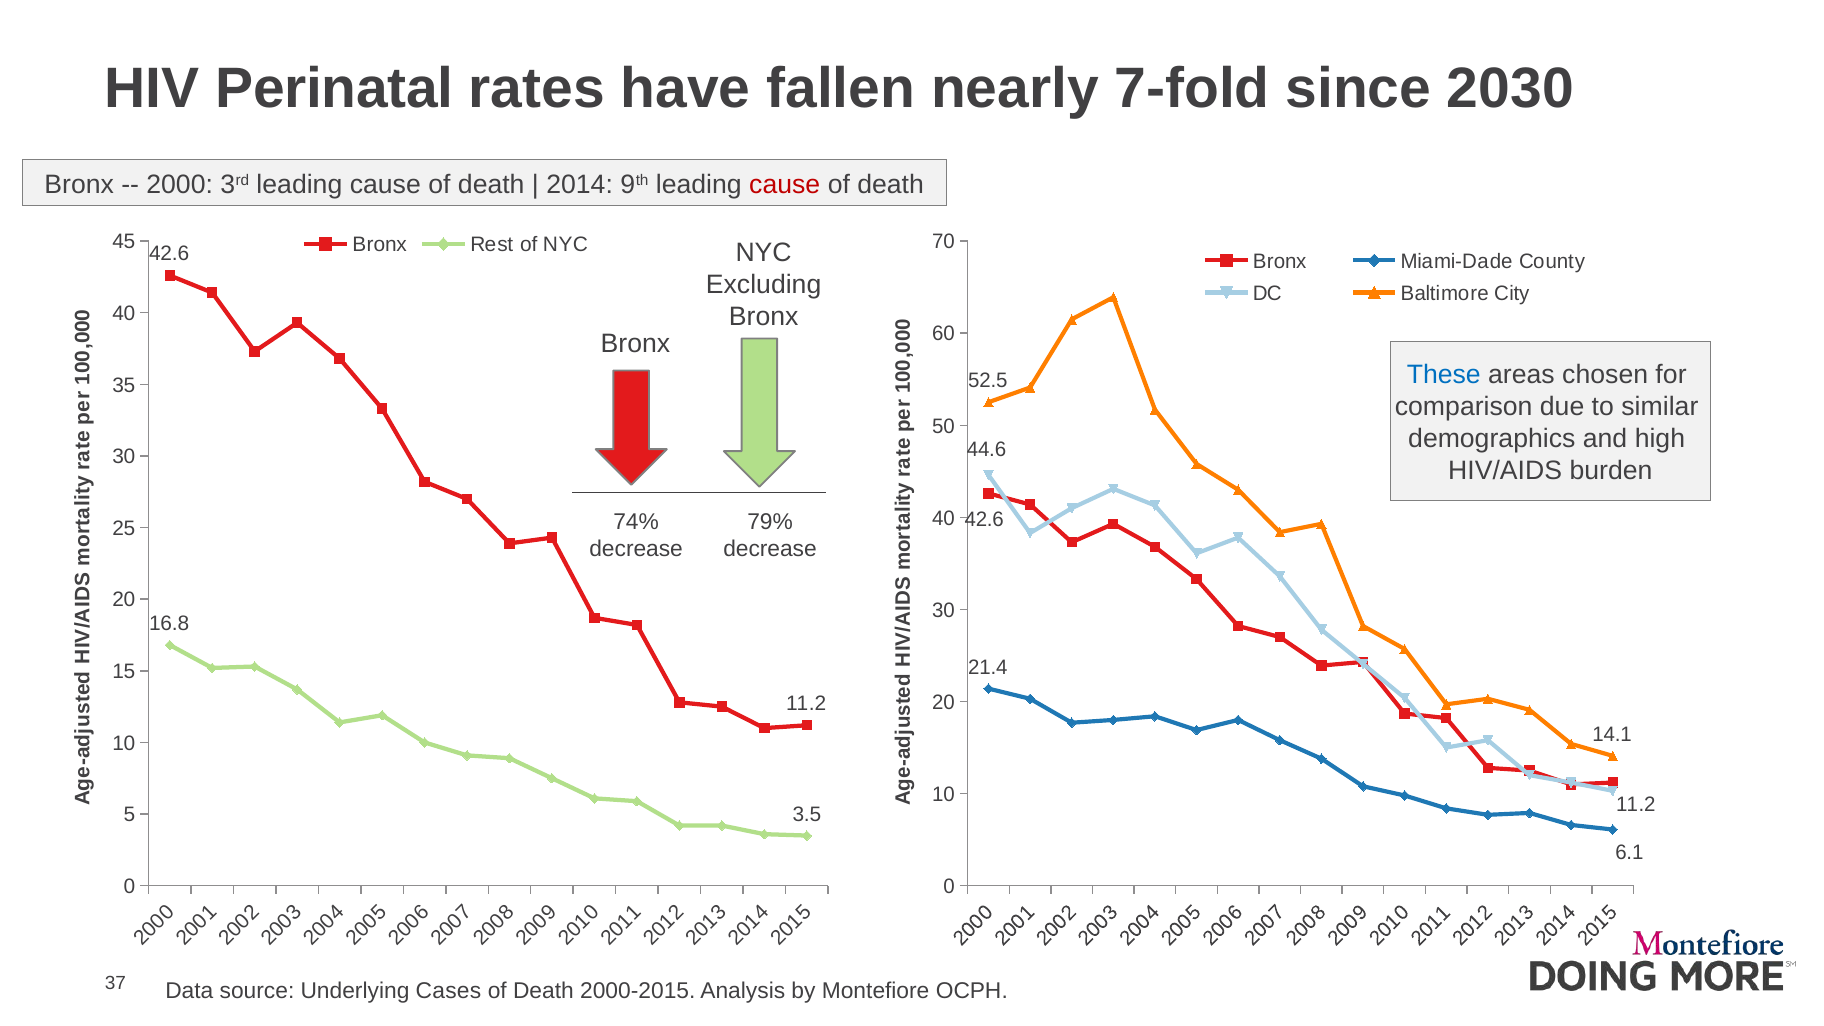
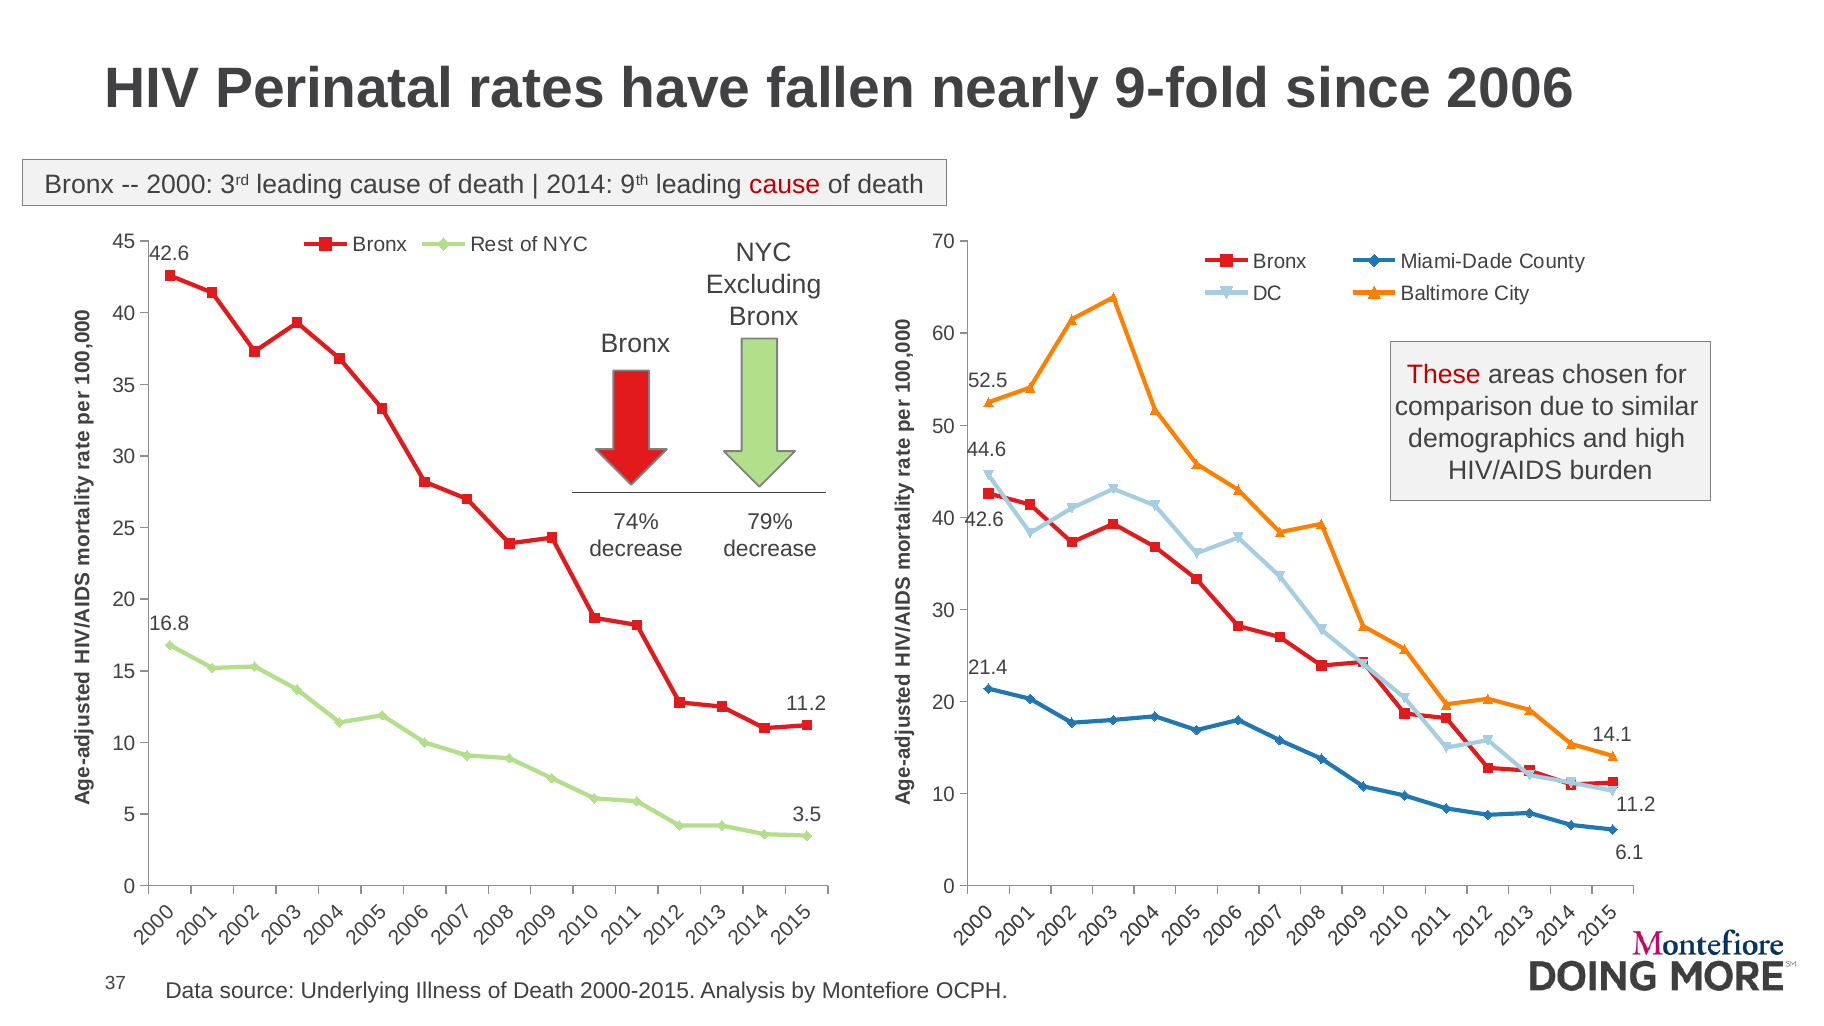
7-fold: 7-fold -> 9-fold (1192, 88)
2030: 2030 -> 2006 (1510, 88)
These colour: blue -> red (1444, 375)
Cases: Cases -> Illness (448, 991)
